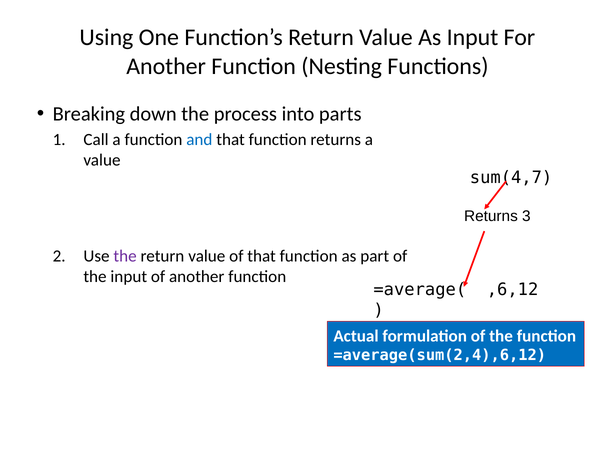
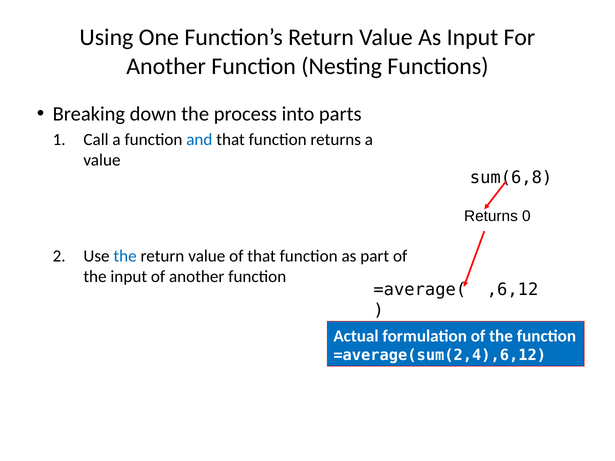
sum(4,7: sum(4,7 -> sum(6,8 (511, 178)
3: 3 -> 0 (526, 216)
the colour: purple -> blue (125, 256)
